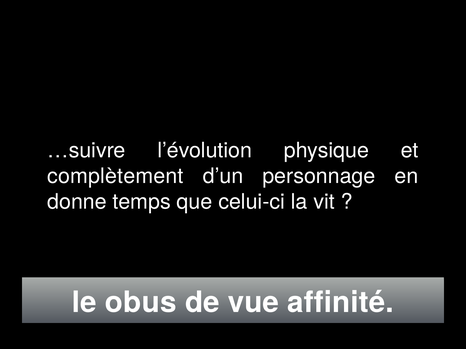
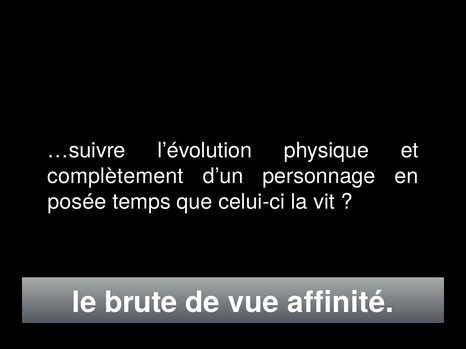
donne: donne -> posée (77, 202)
obus: obus -> brute (141, 303)
